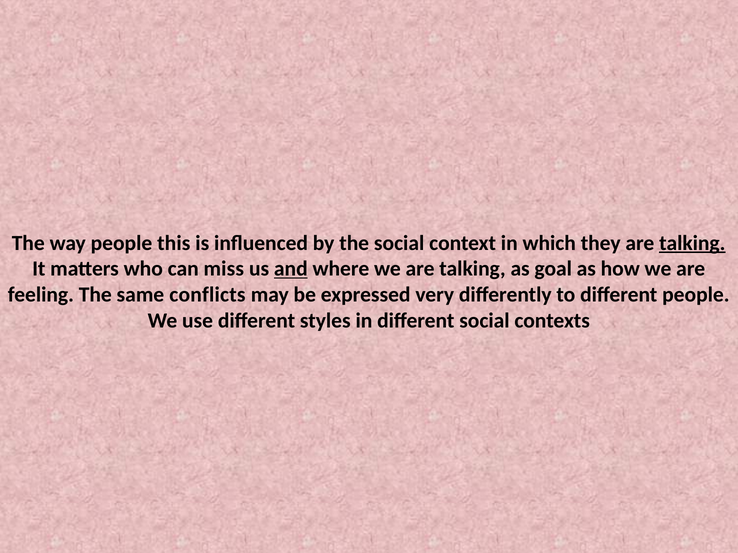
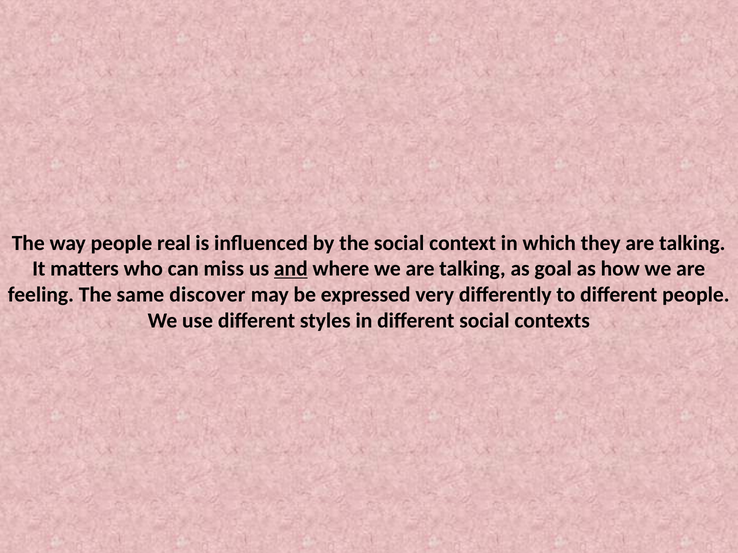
this: this -> real (174, 243)
talking underline: present -> none (692, 243)
conflicts: conflicts -> discover (207, 295)
